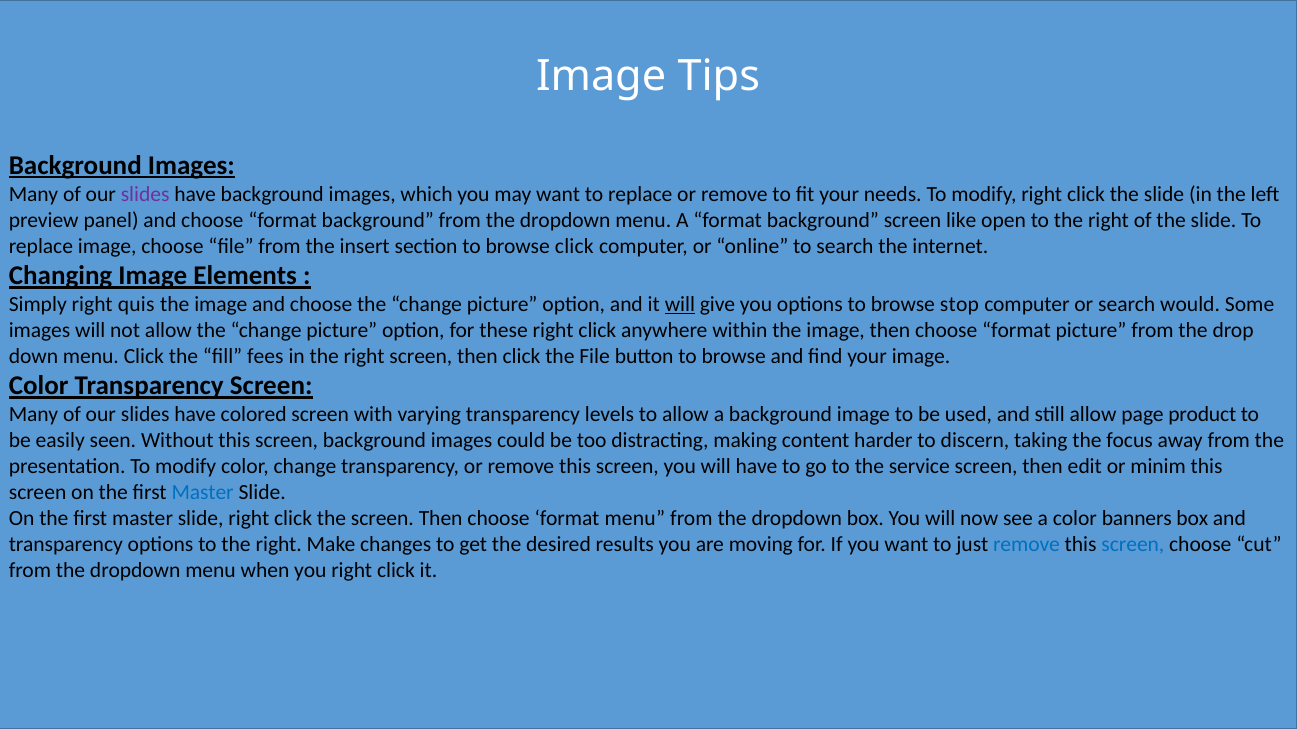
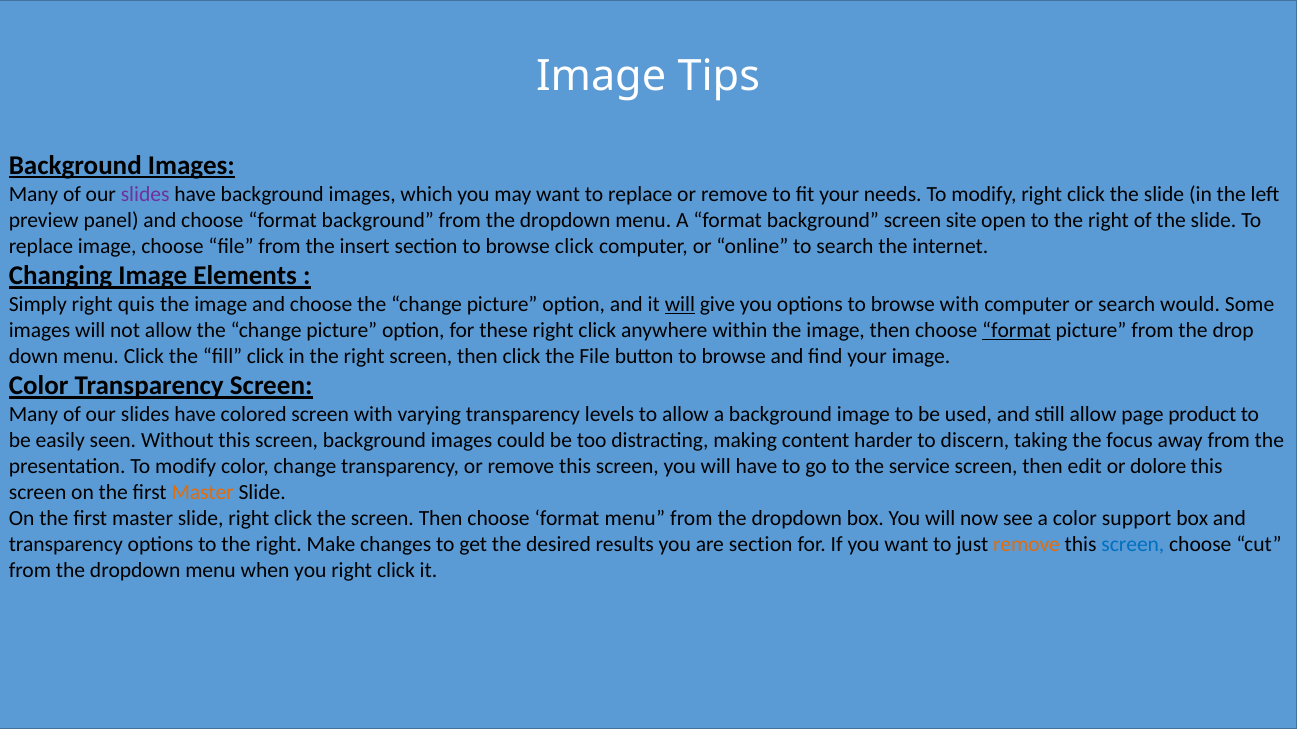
like: like -> site (961, 220)
browse stop: stop -> with (959, 305)
format underline: none -> present (1017, 331)
fill fees: fees -> click (265, 357)
minim: minim -> dolore (1158, 467)
Master colour: blue -> orange (203, 493)
banners: banners -> support (1137, 519)
are moving: moving -> section (761, 545)
remove colour: blue -> orange (1026, 545)
